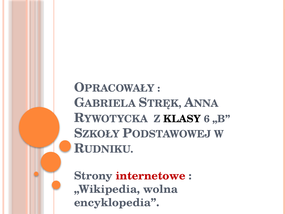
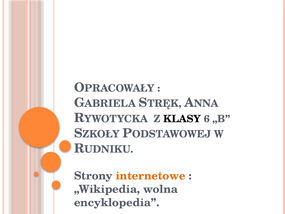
internetowe colour: red -> orange (151, 176)
